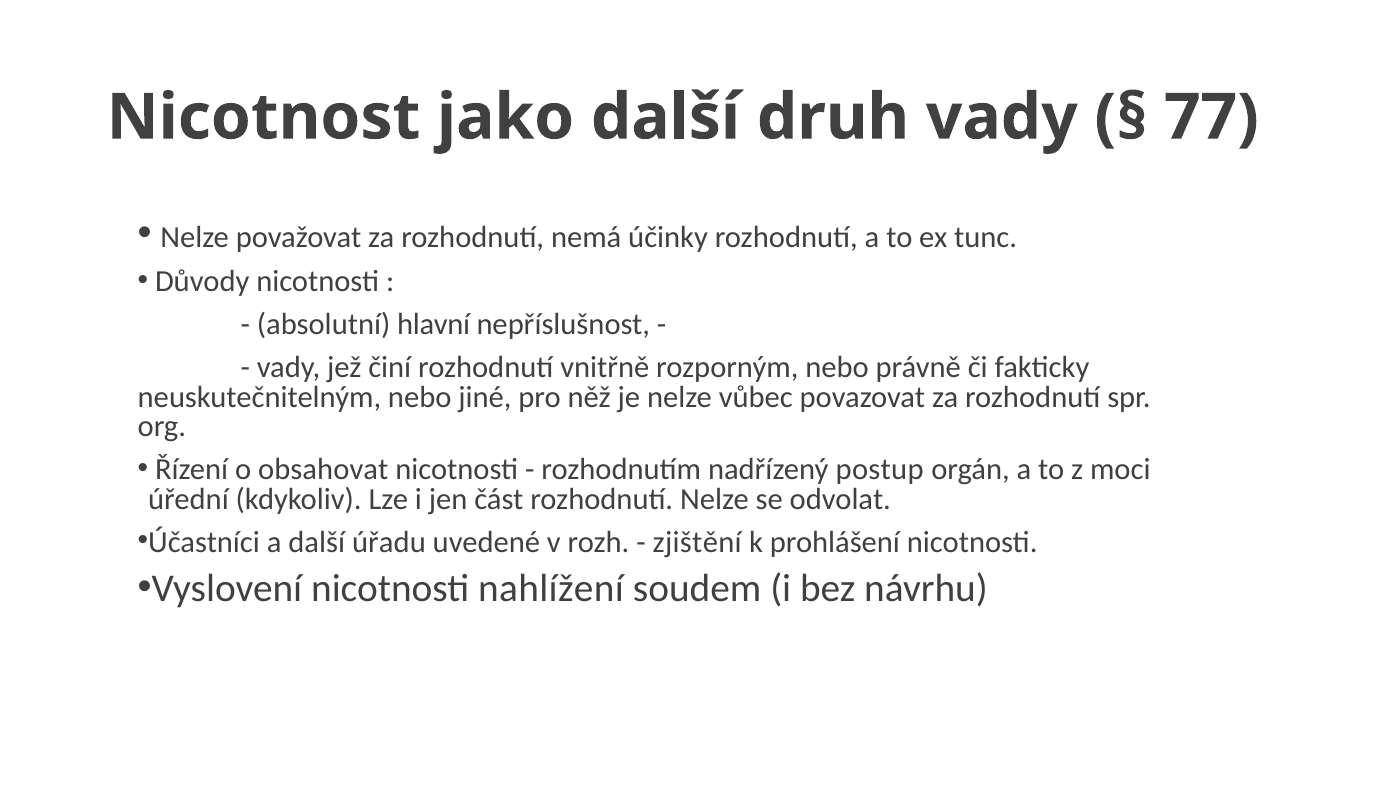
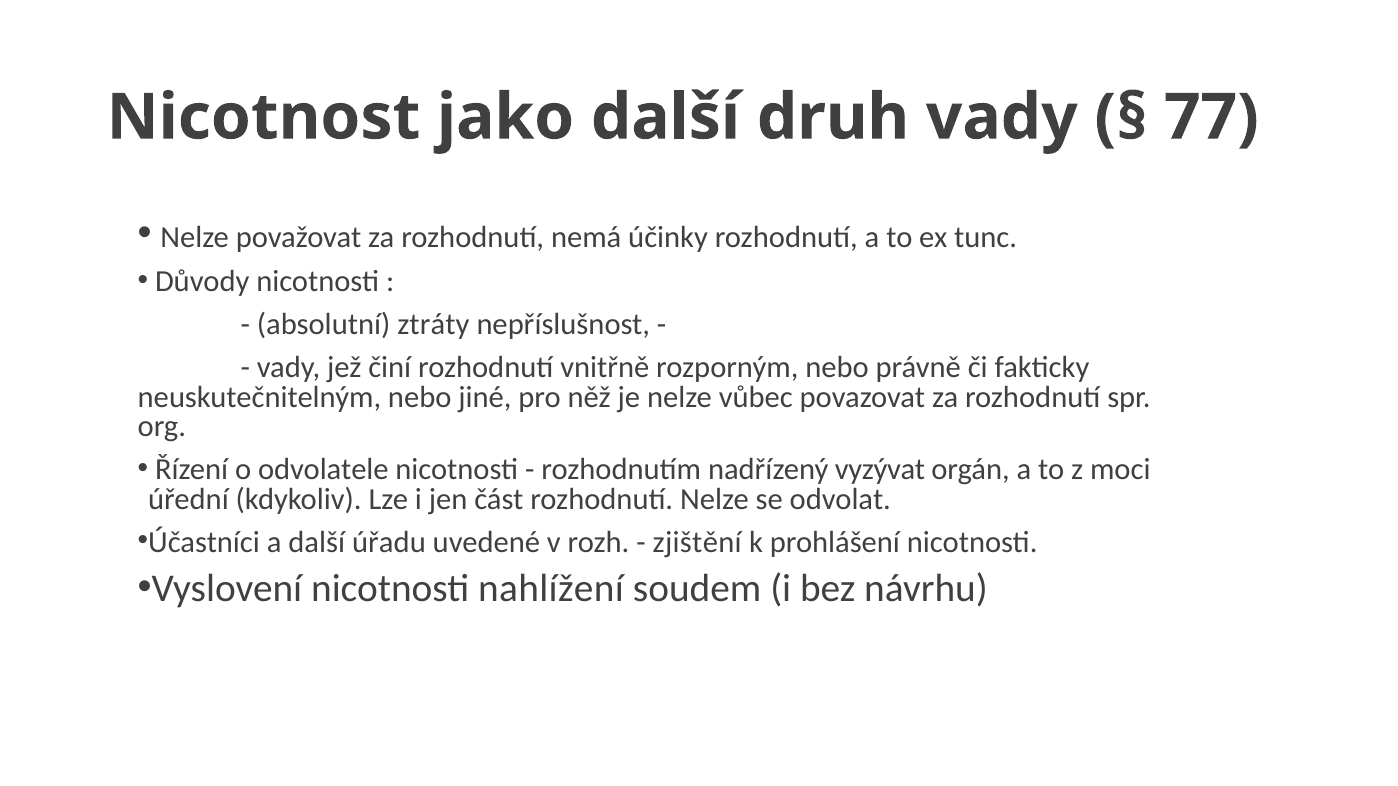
hlavní: hlavní -> ztráty (433, 325)
obsahovat: obsahovat -> odvolatele (323, 470)
postup: postup -> vyzývat (880, 470)
